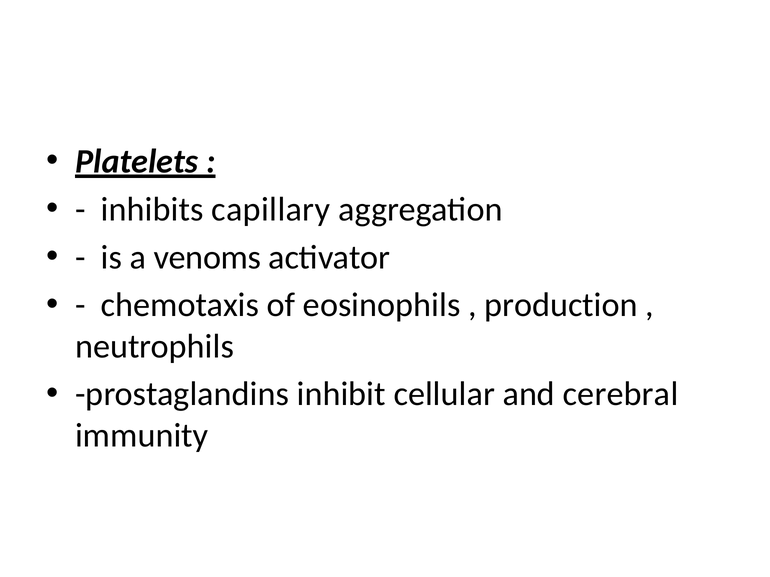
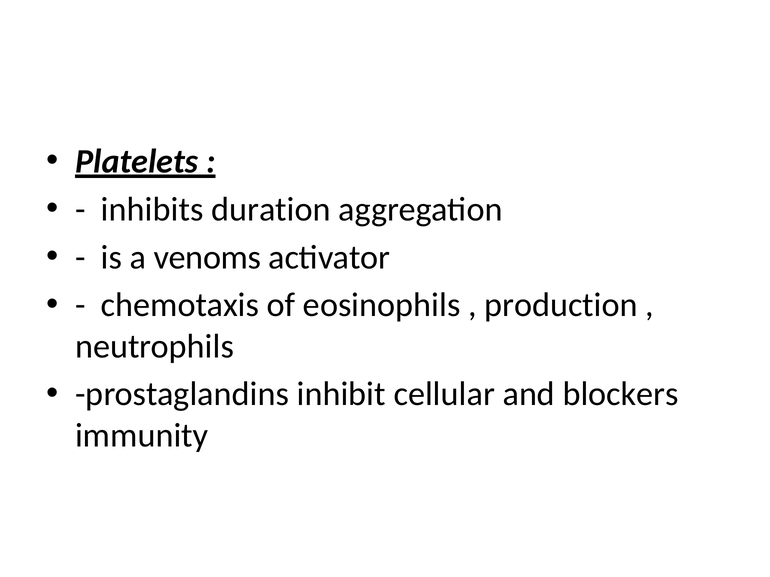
capillary: capillary -> duration (271, 210)
cerebral: cerebral -> blockers (621, 395)
